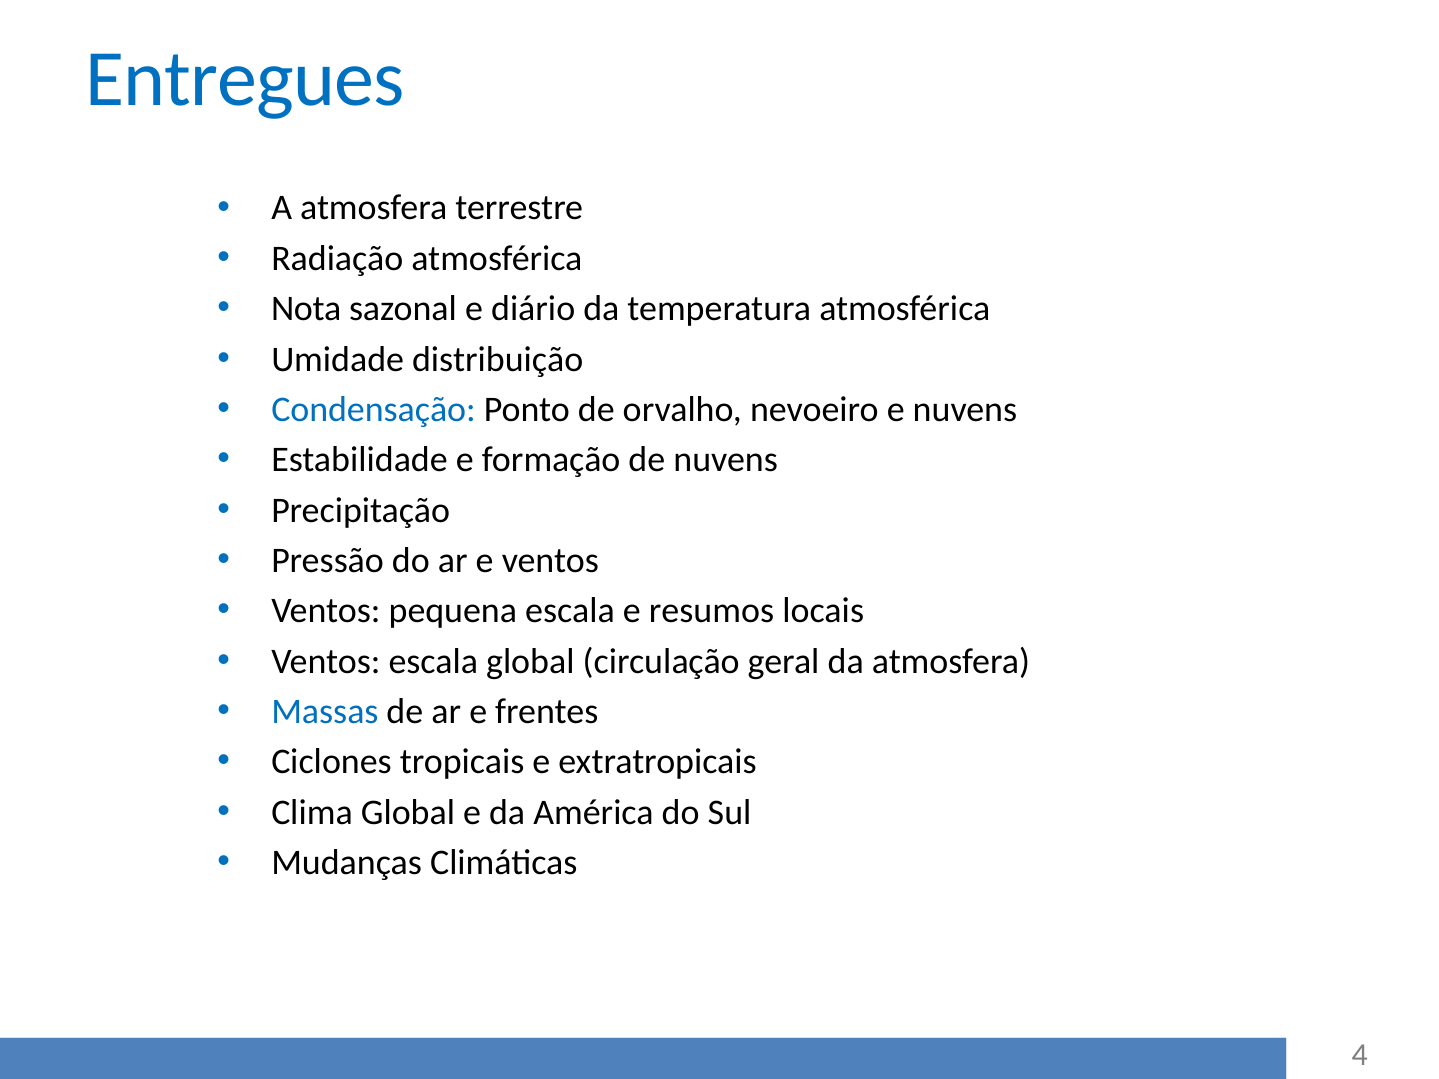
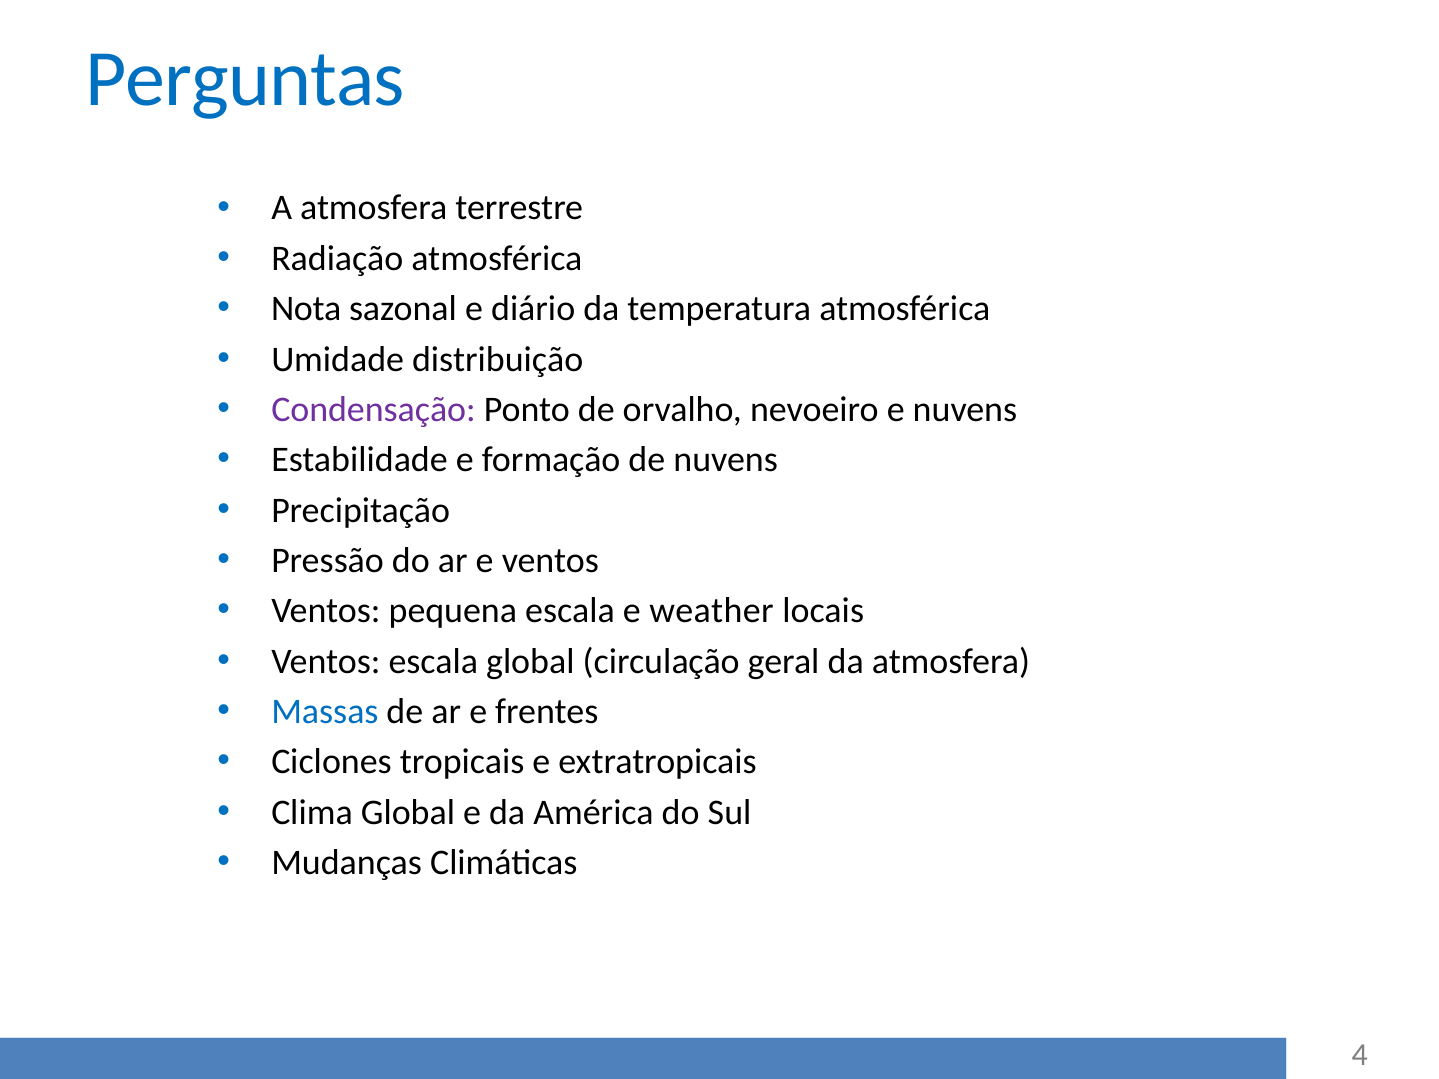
Entregues: Entregues -> Perguntas (245, 79)
Condensação colour: blue -> purple (373, 410)
resumos: resumos -> weather (711, 611)
